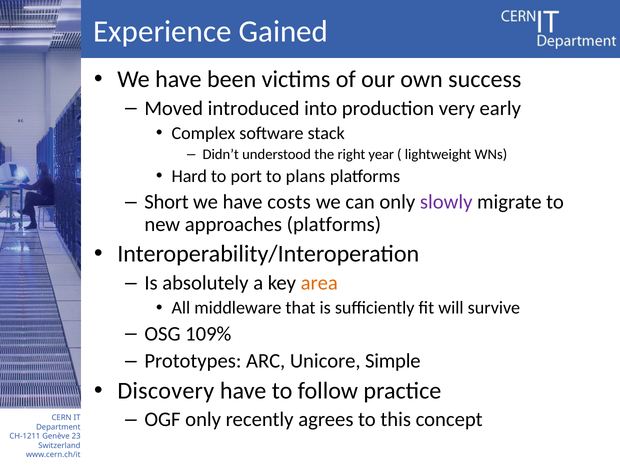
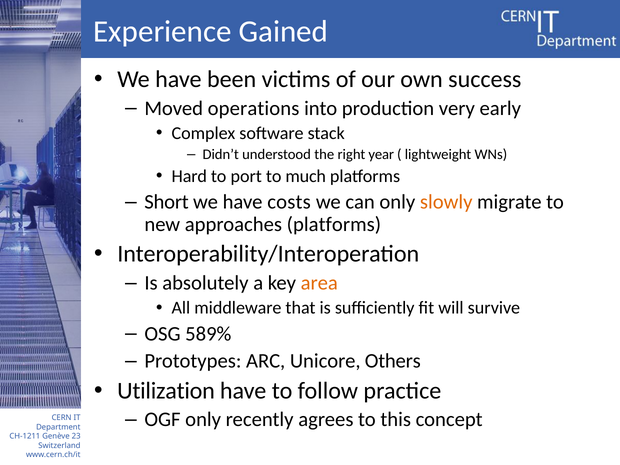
introduced: introduced -> operations (254, 108)
plans: plans -> much (306, 176)
slowly colour: purple -> orange (446, 202)
109%: 109% -> 589% (208, 334)
Simple: Simple -> Others (393, 361)
Discovery: Discovery -> Utilization (166, 391)
